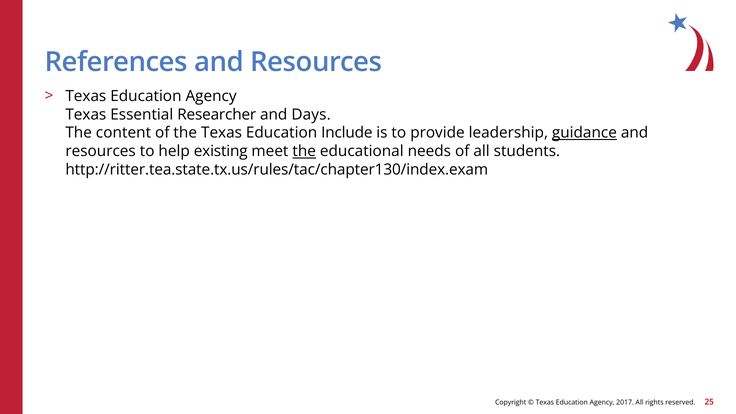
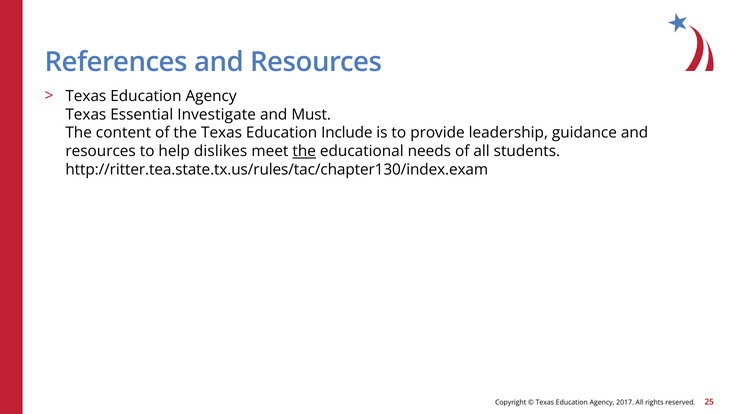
Researcher: Researcher -> Investigate (217, 114)
Days: Days -> Must (311, 114)
guidance underline: present -> none (584, 133)
existing: existing -> dislikes (221, 151)
